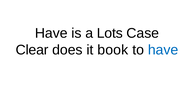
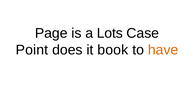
Have: Have -> Page (51, 33)
Clear: Clear -> Point (32, 50)
have colour: blue -> orange (163, 50)
